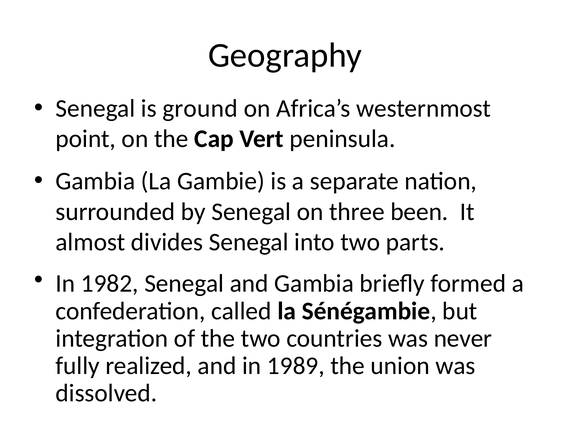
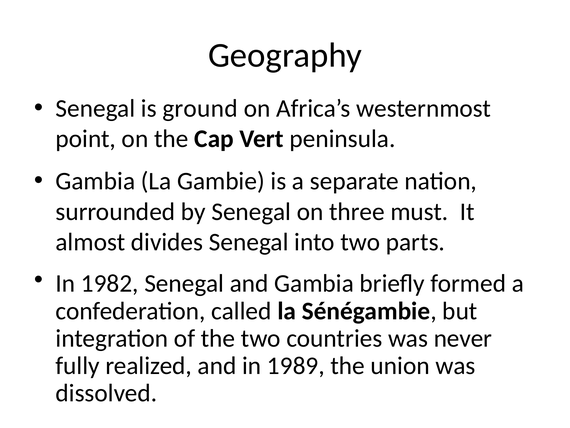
been: been -> must (419, 211)
